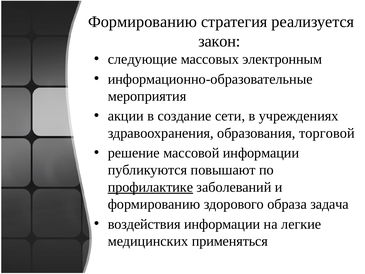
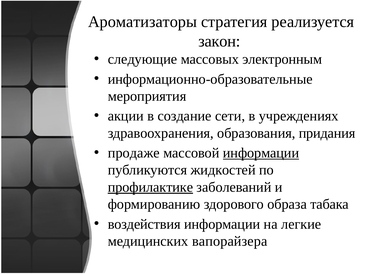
Формированию: Формированию -> Ароматизаторы (142, 22)
торговой: торговой -> придания (327, 133)
решение: решение -> продаже (134, 153)
информации underline: none -> present (261, 153)
повышают: повышают -> жидкостей (223, 170)
задача: задача -> табака (330, 204)
применяться: применяться -> вапорайзера (230, 241)
